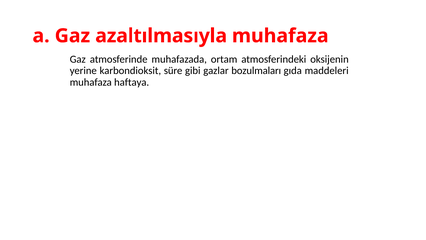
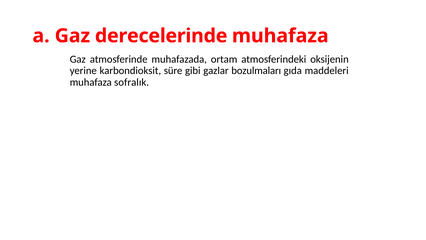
azaltılmasıyla: azaltılmasıyla -> derecelerinde (161, 36)
haftaya: haftaya -> sofralık (132, 82)
